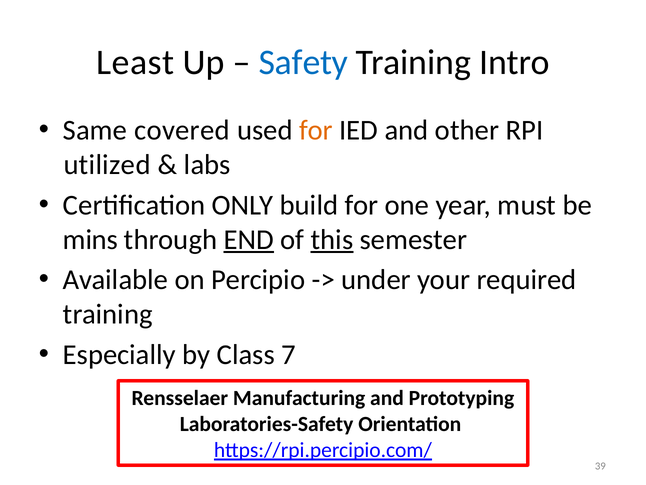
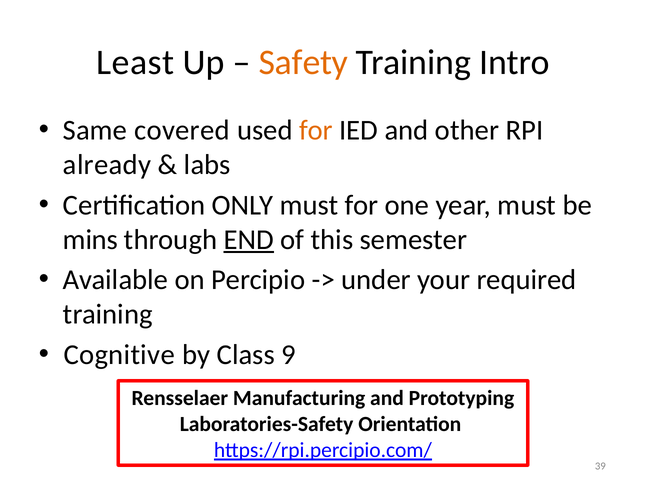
Safety colour: blue -> orange (303, 62)
utilized: utilized -> already (107, 165)
ONLY build: build -> must (309, 205)
this underline: present -> none (332, 239)
Especially: Especially -> Cognitive (119, 354)
7: 7 -> 9 (289, 354)
